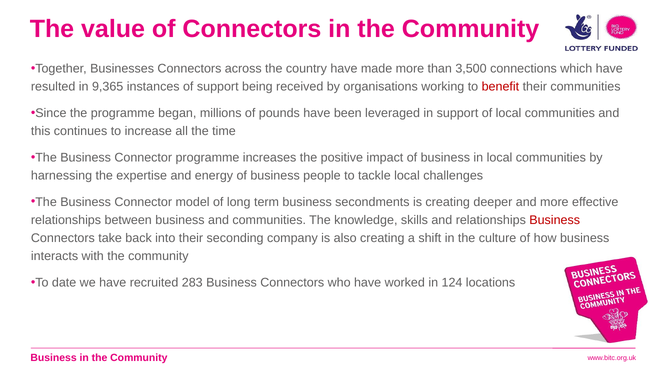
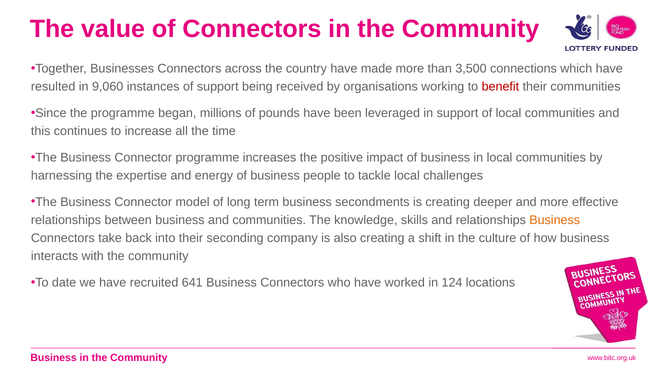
9,365: 9,365 -> 9,060 (108, 87)
Business colour: red -> orange (555, 220)
283: 283 -> 641 (192, 283)
